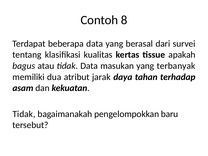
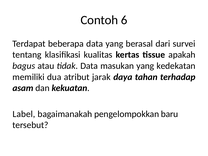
8: 8 -> 6 (124, 20)
terbanyak: terbanyak -> kedekatan (176, 66)
Tidak: Tidak -> Label (24, 114)
